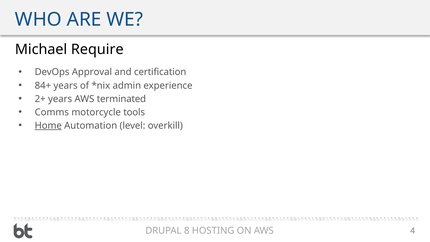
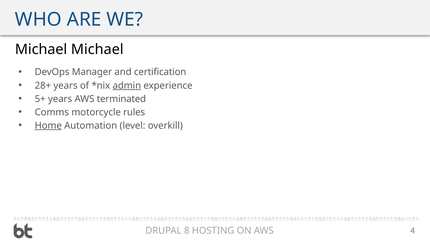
Michael Require: Require -> Michael (97, 49)
Approval: Approval -> Manager (92, 72)
84+: 84+ -> 28+ (43, 85)
admin underline: none -> present (127, 85)
2+: 2+ -> 5+ (40, 99)
tools: tools -> rules (134, 112)
